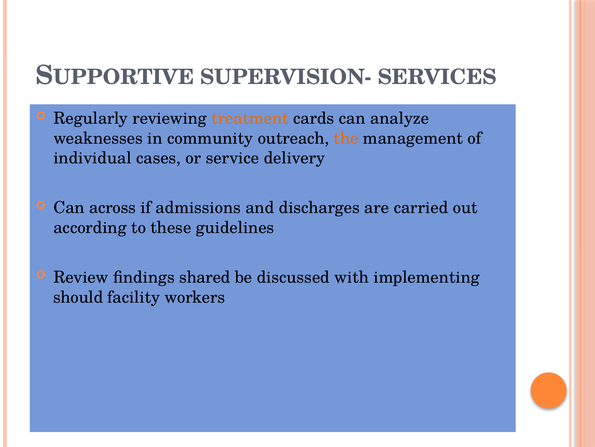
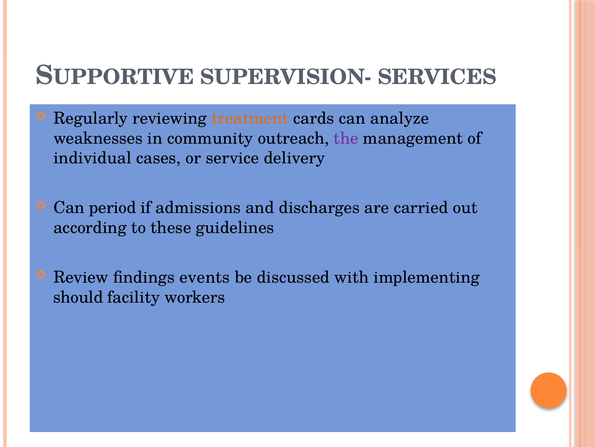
the colour: orange -> purple (346, 138)
across: across -> period (113, 207)
shared: shared -> events (205, 277)
